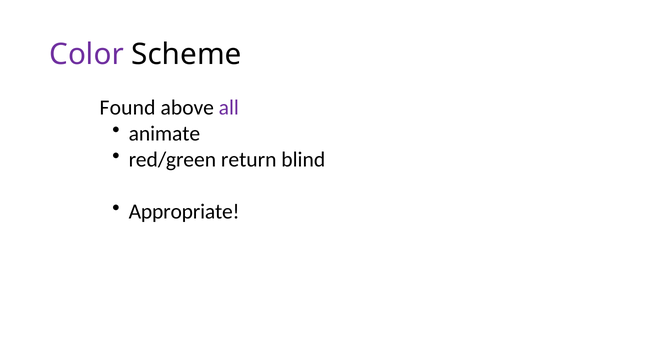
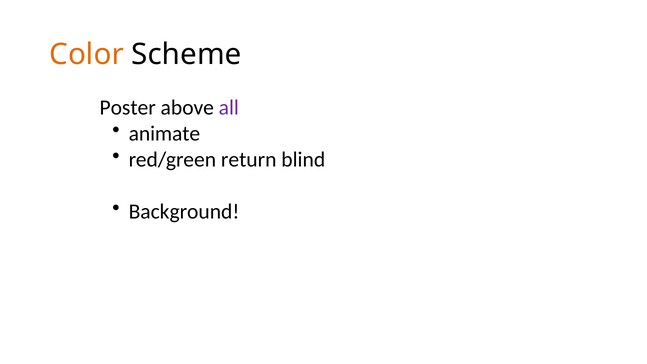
Color colour: purple -> orange (87, 54)
Found: Found -> Poster (128, 108)
Appropriate: Appropriate -> Background (184, 211)
